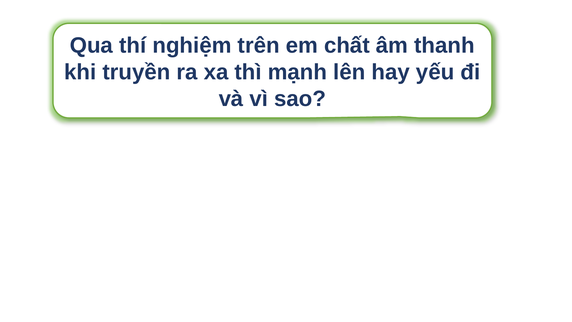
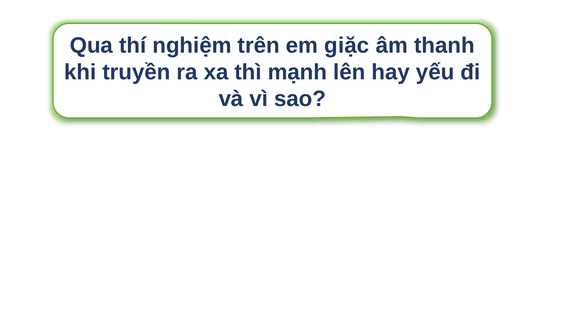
chất: chất -> giặc (347, 45)
